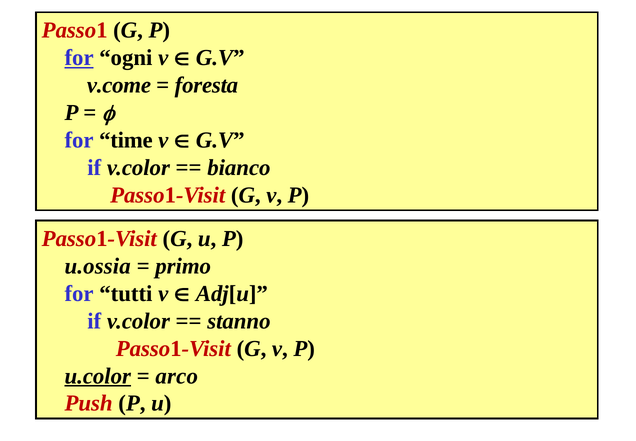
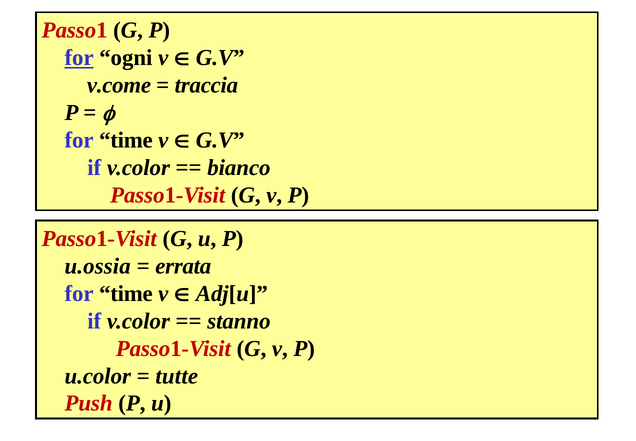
foresta: foresta -> traccia (206, 85)
primo: primo -> errata (183, 266)
tutti: tutti -> time (126, 293)
u.color underline: present -> none (98, 375)
arco: arco -> tutte (177, 375)
